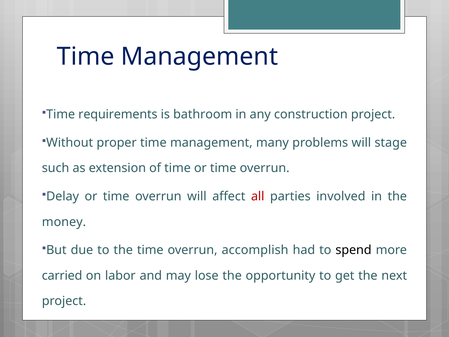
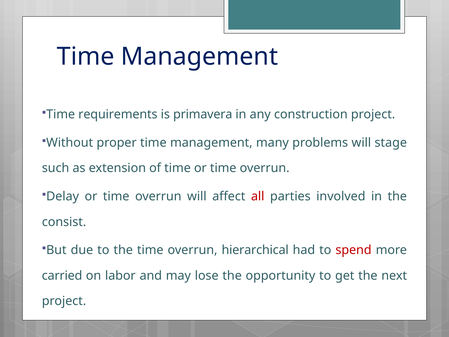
bathroom: bathroom -> primavera (203, 114)
money: money -> consist (64, 222)
accomplish: accomplish -> hierarchical (255, 250)
spend colour: black -> red (354, 250)
